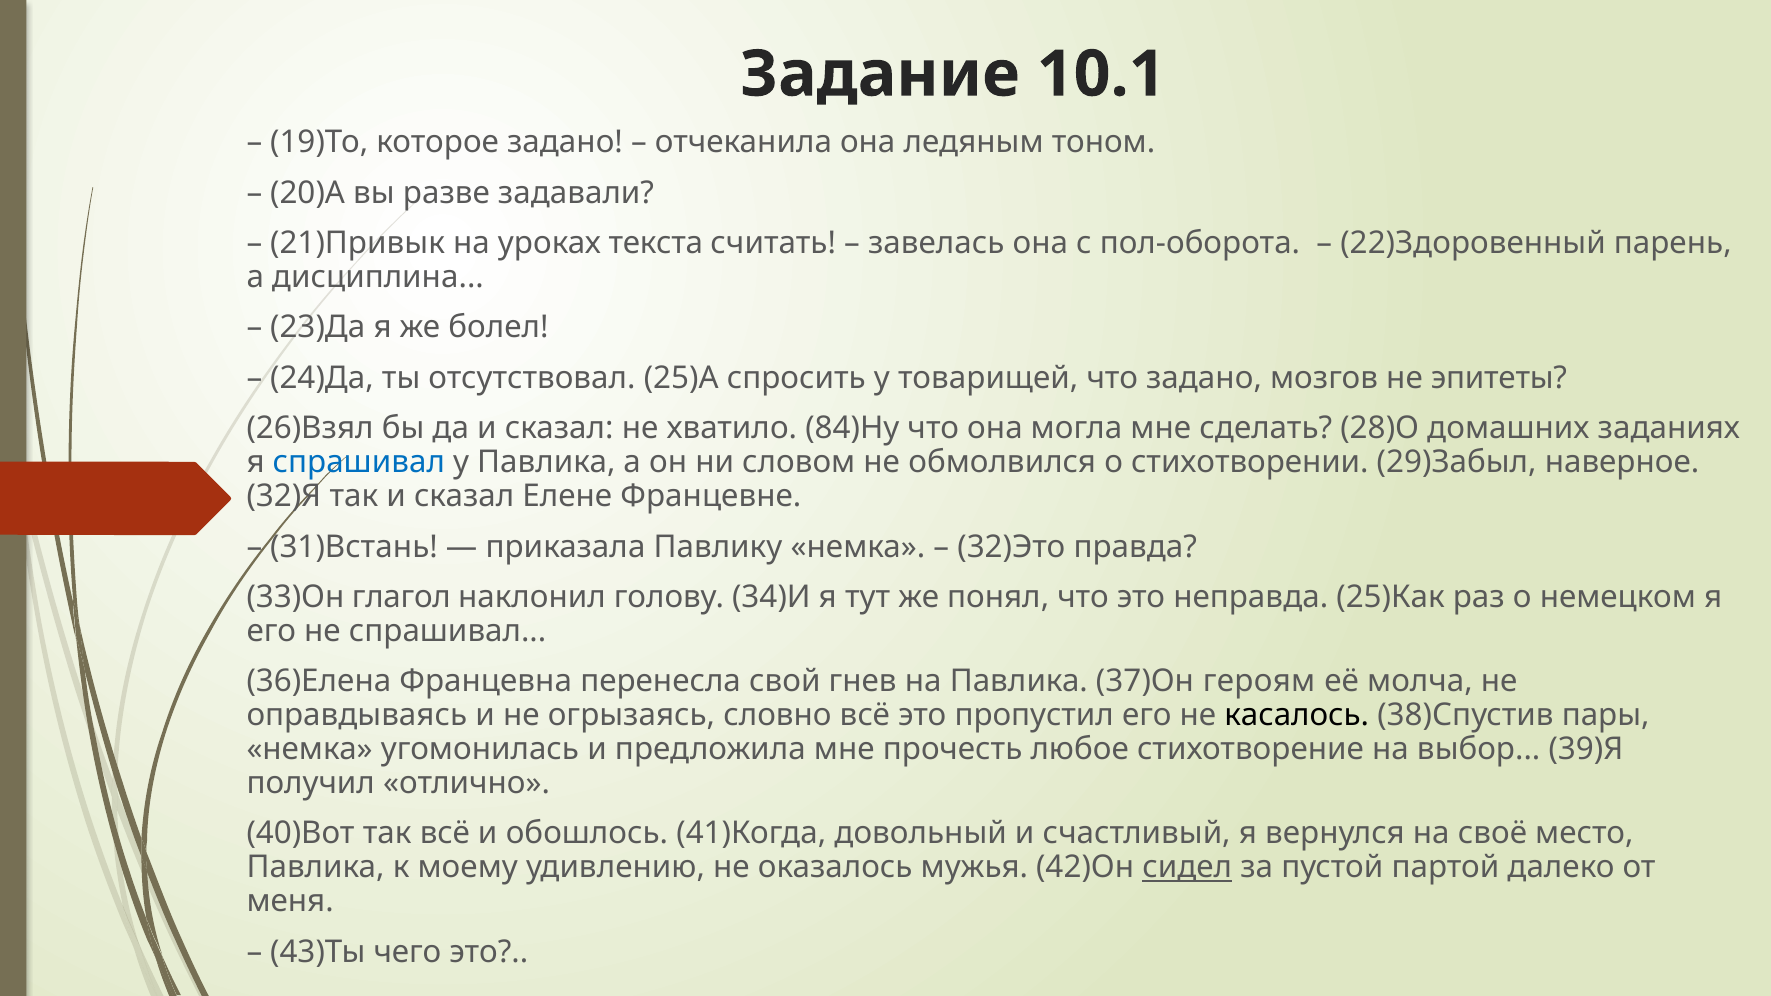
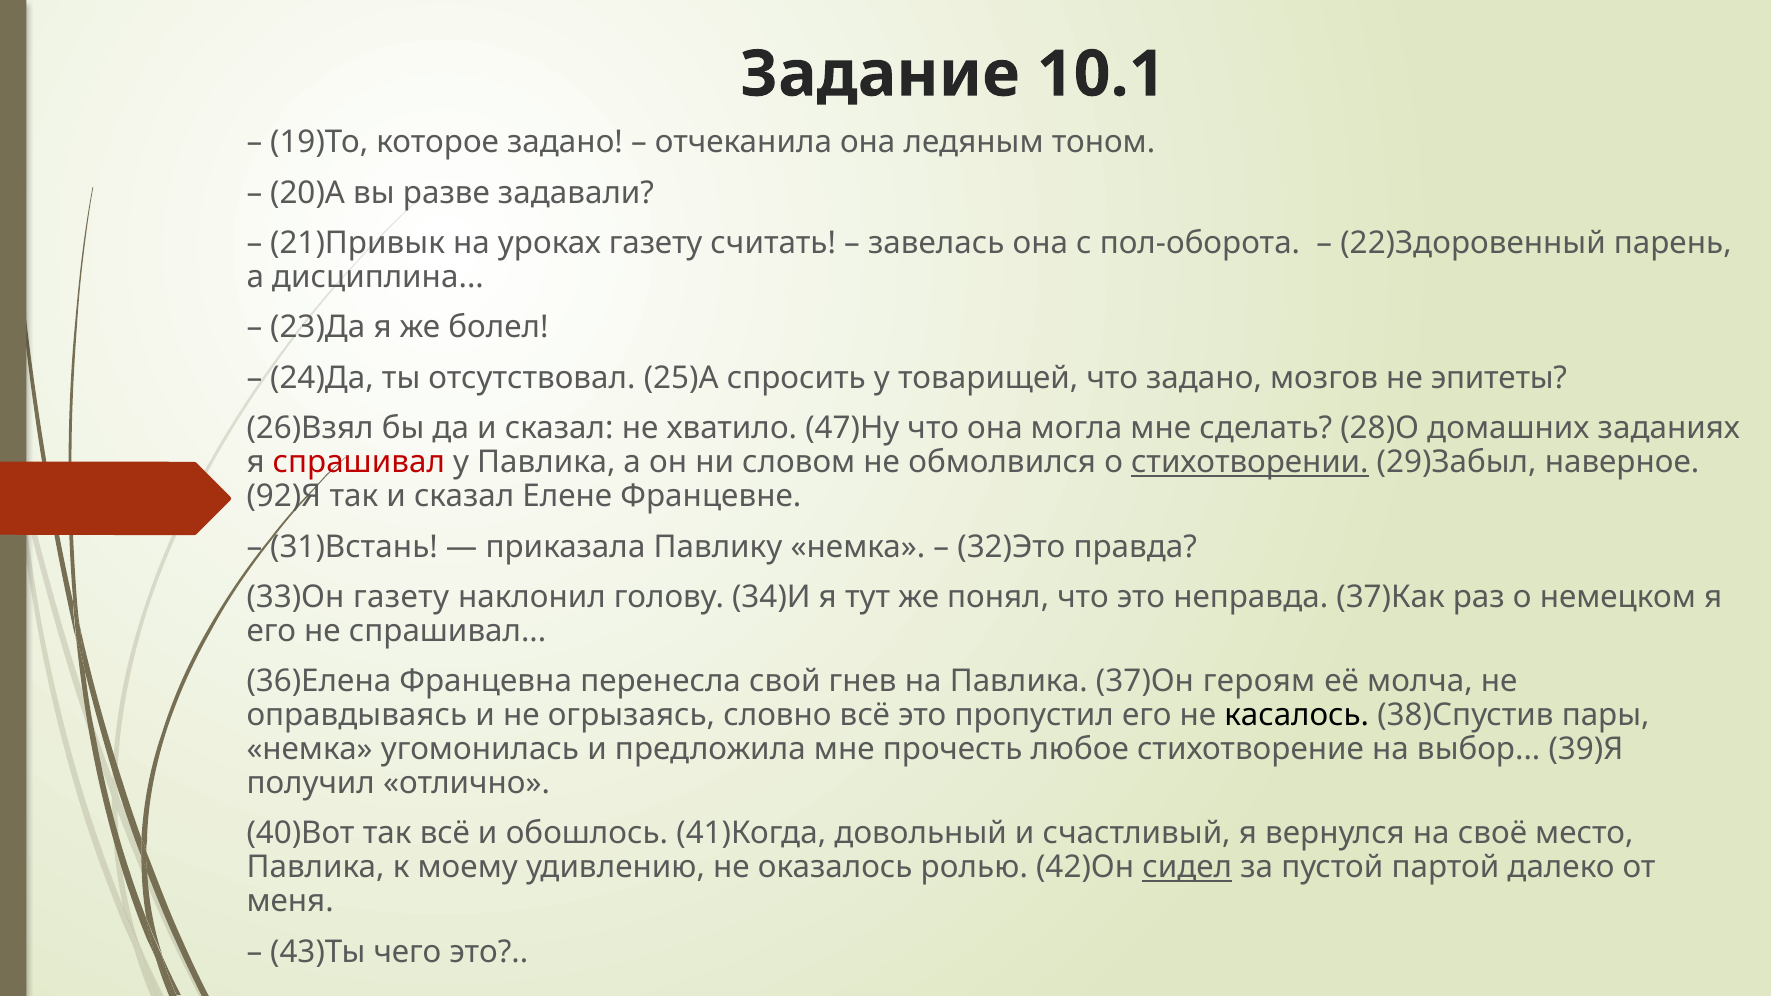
уроках текста: текста -> газету (656, 243)
84)Ну: 84)Ну -> 47)Ну (852, 429)
спрашивал colour: blue -> red (359, 462)
стихотворении underline: none -> present (1250, 462)
32)Я: 32)Я -> 92)Я (284, 496)
33)Он глагол: глагол -> газету (401, 597)
25)Как: 25)Как -> 37)Как (1391, 597)
мужья: мужья -> ролью (974, 868)
